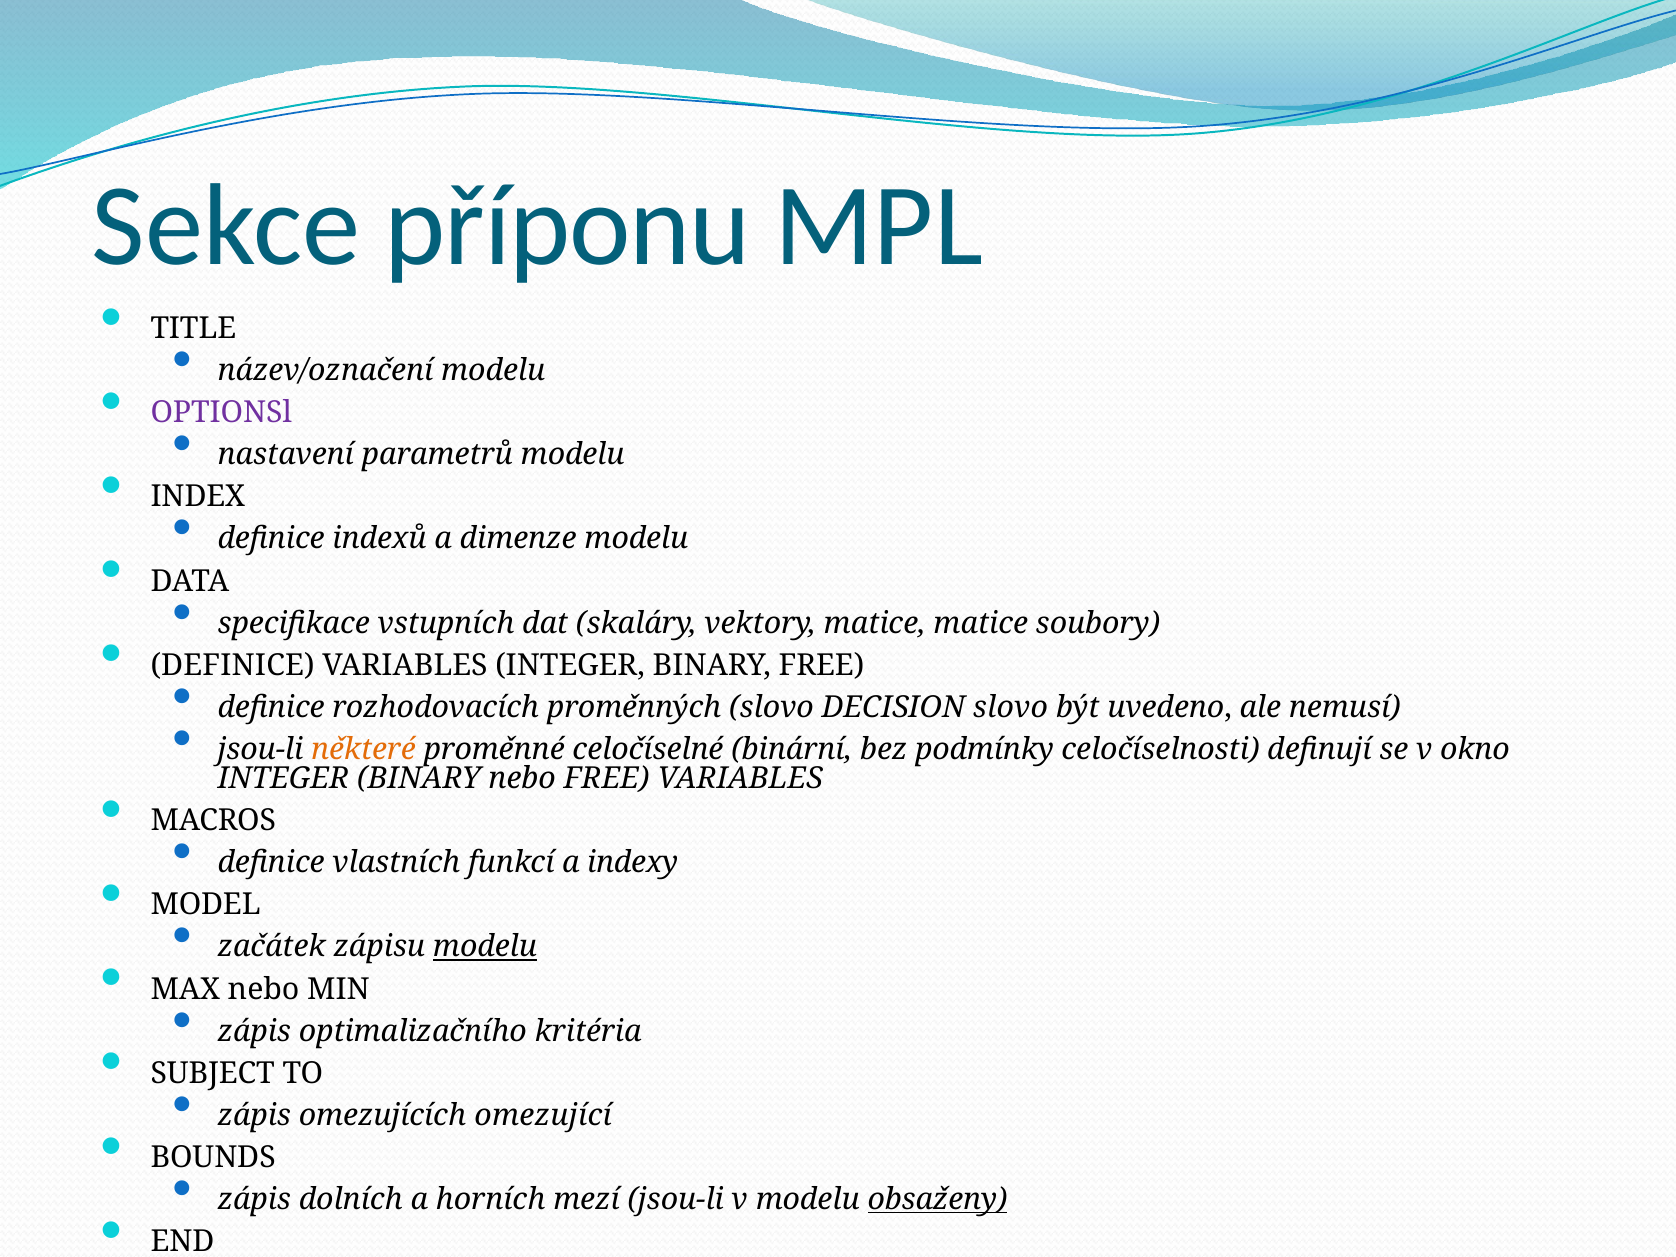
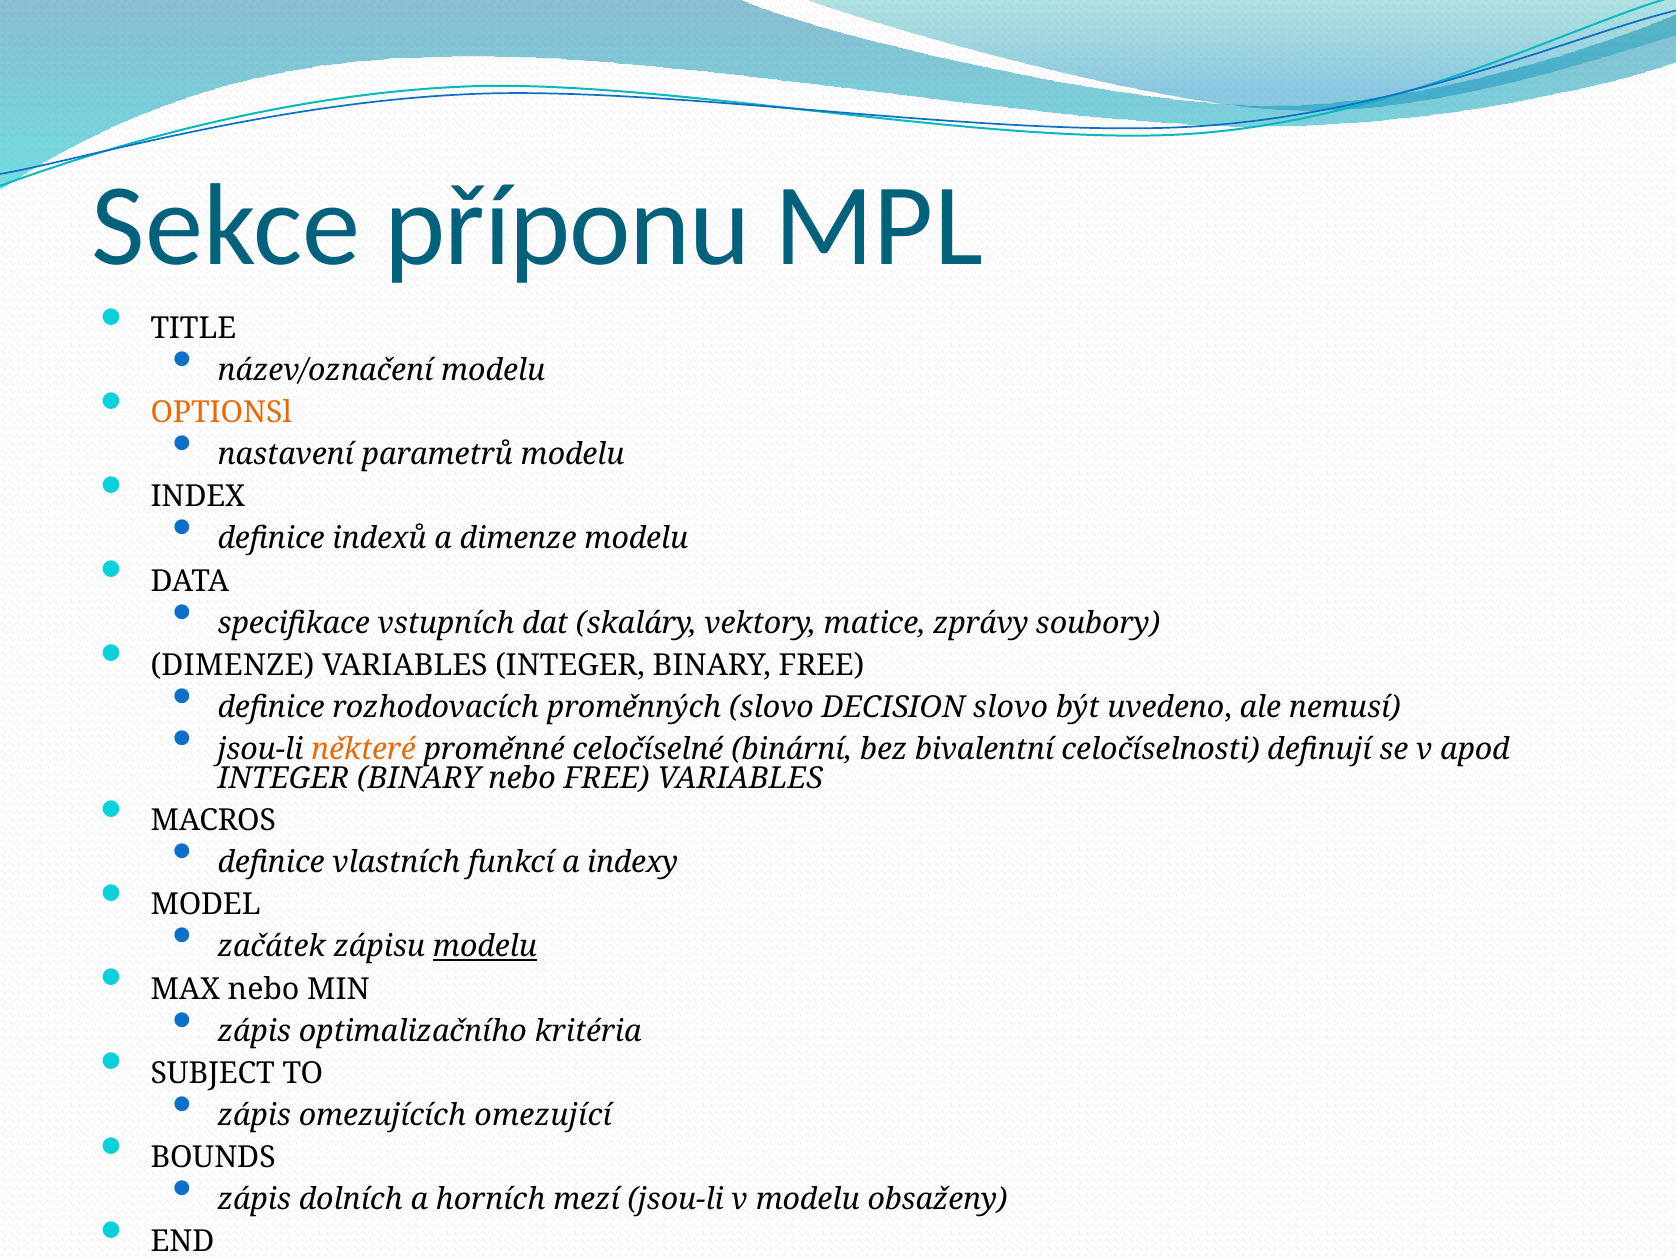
OPTIONSl colour: purple -> orange (221, 413)
matice matice: matice -> zprávy (981, 623)
DEFINICE: DEFINICE -> DIMENZE (232, 665)
podmínky: podmínky -> bivalentní (985, 749)
okno: okno -> apod (1475, 749)
obsaženy underline: present -> none (937, 1200)
